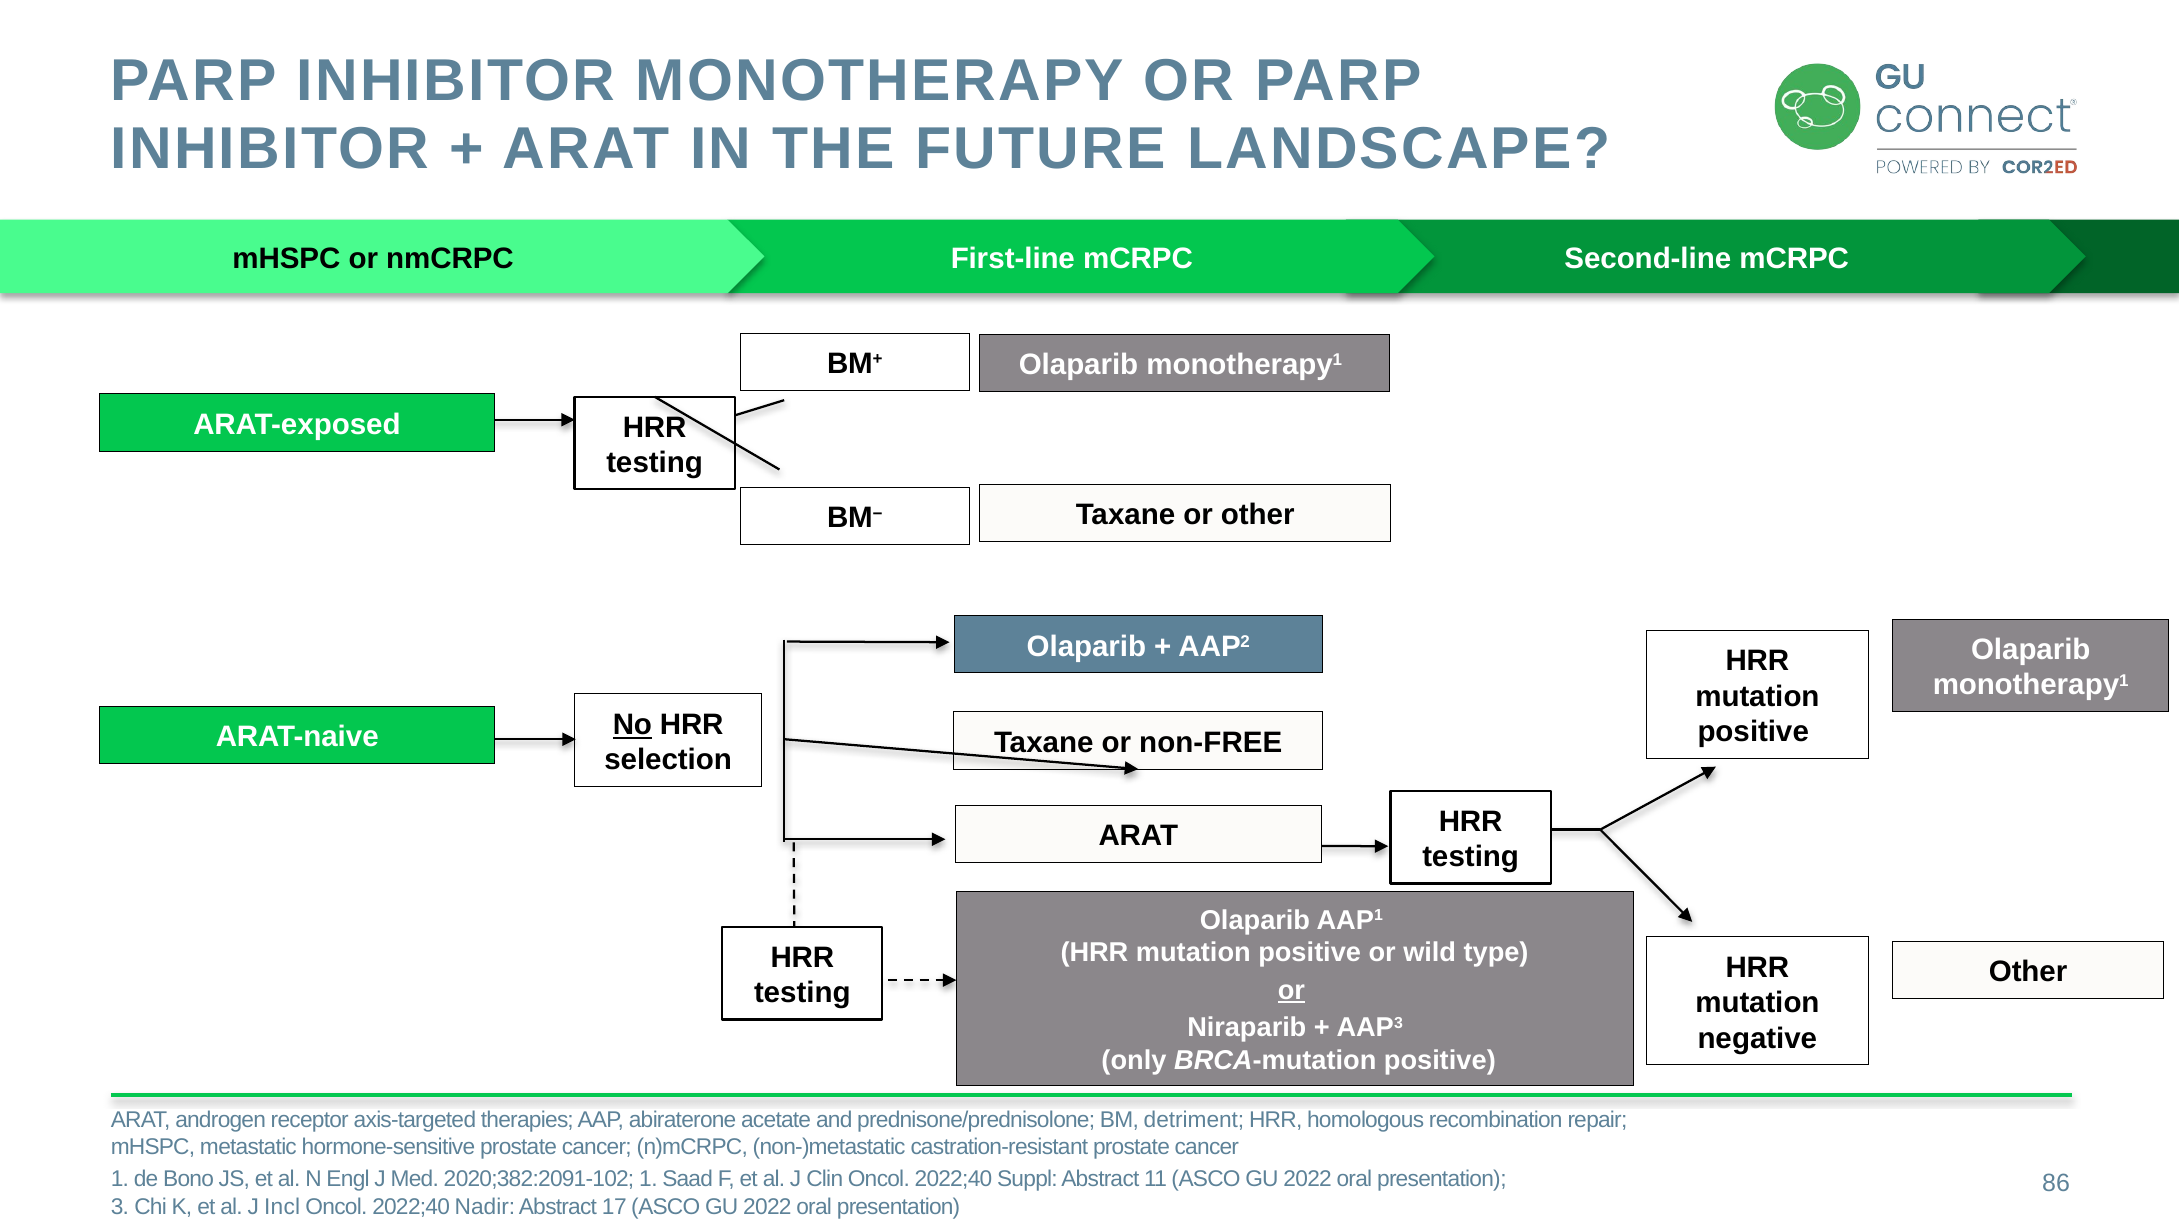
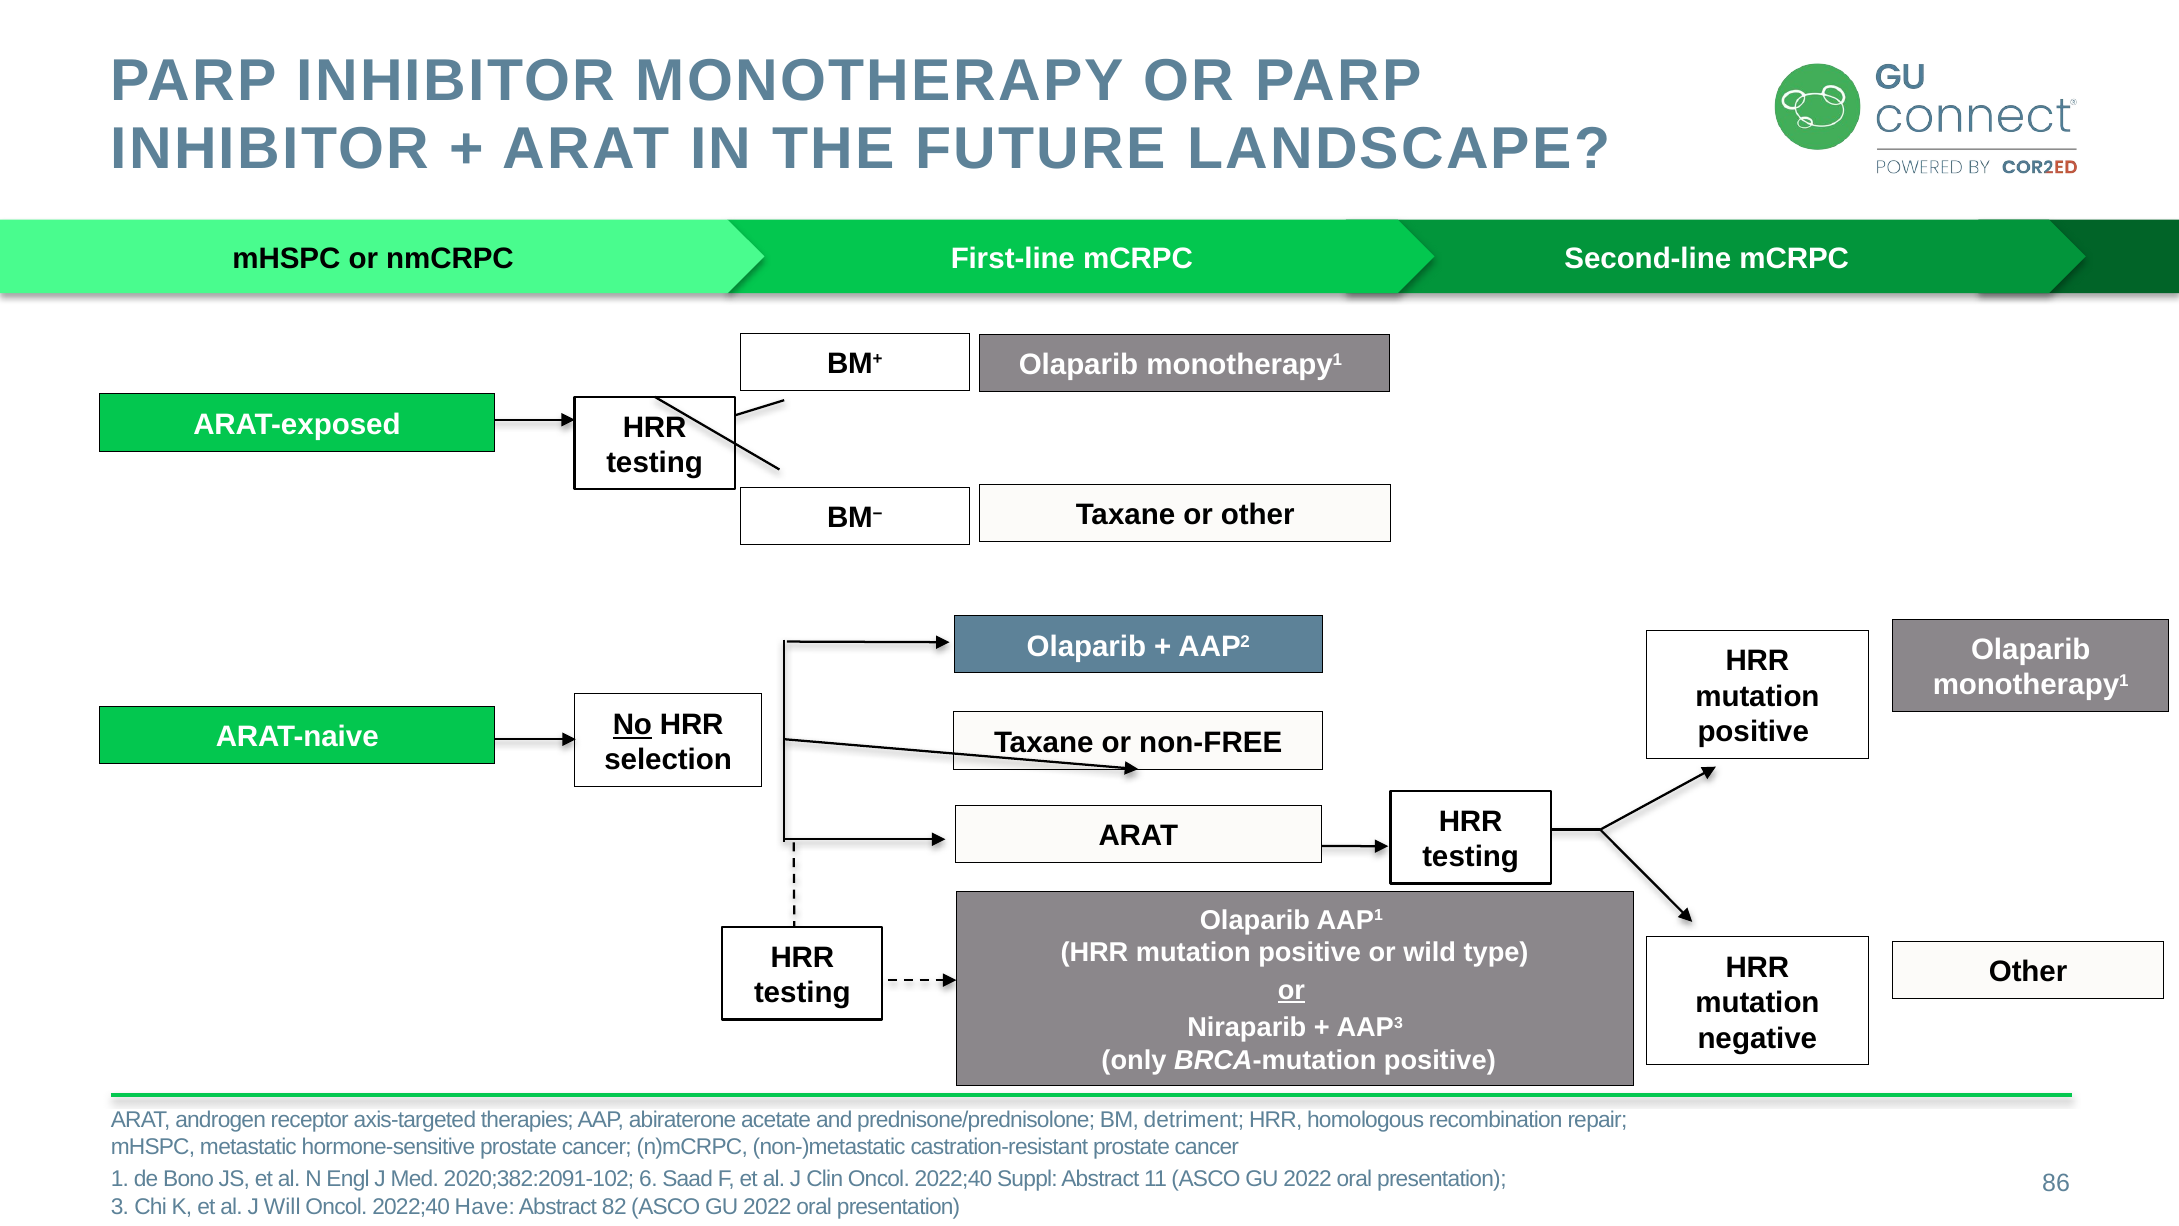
2020;382:2091-102 1: 1 -> 6 (648, 1179)
Incl: Incl -> Will (282, 1206)
Nadir: Nadir -> Have (485, 1206)
17: 17 -> 82 (614, 1206)
